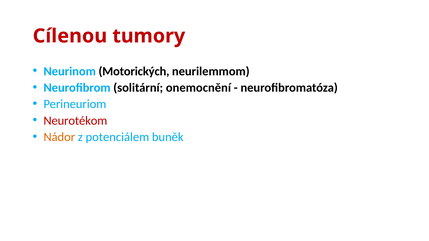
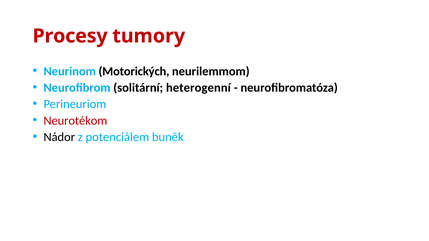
Cílenou: Cílenou -> Procesy (70, 36)
onemocnění: onemocnění -> heterogenní (198, 88)
Nádor colour: orange -> black (59, 137)
